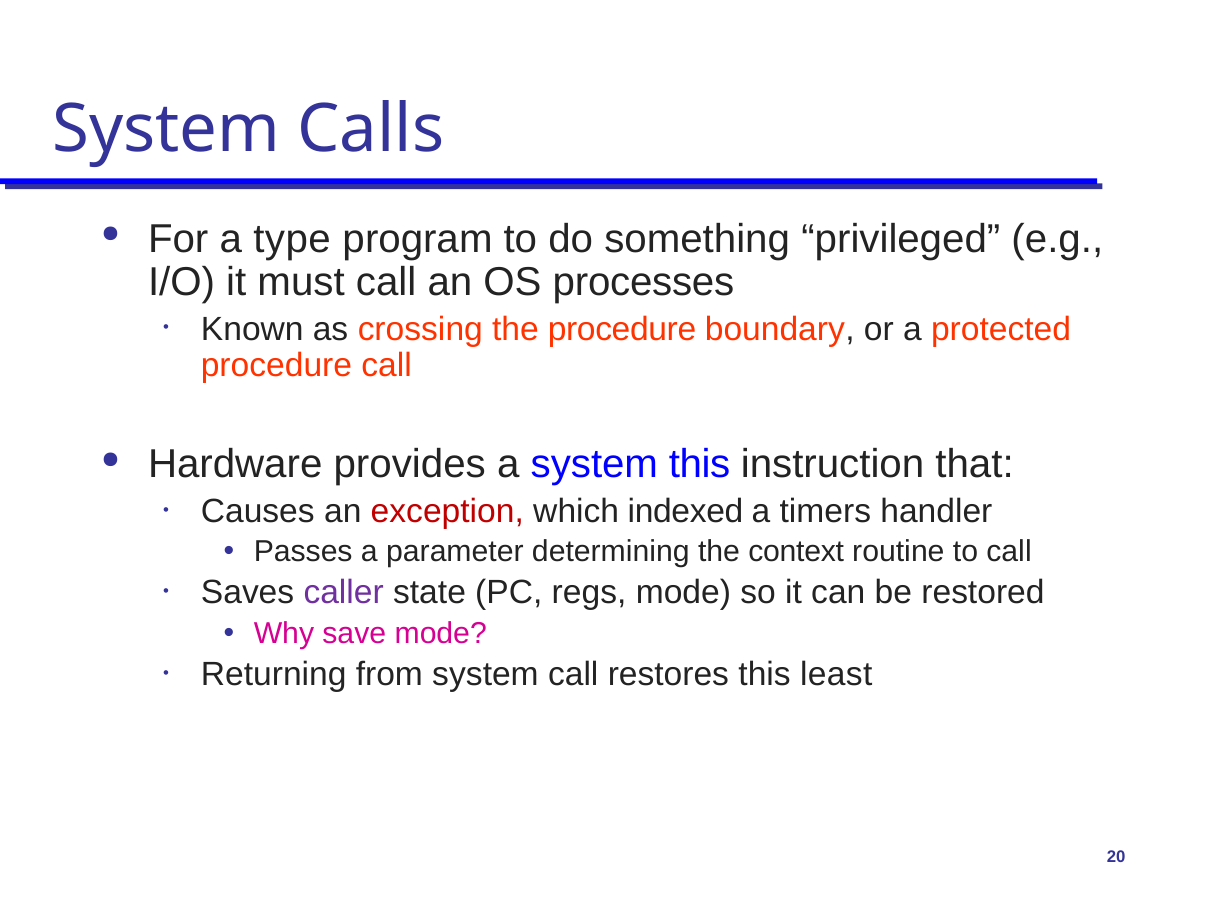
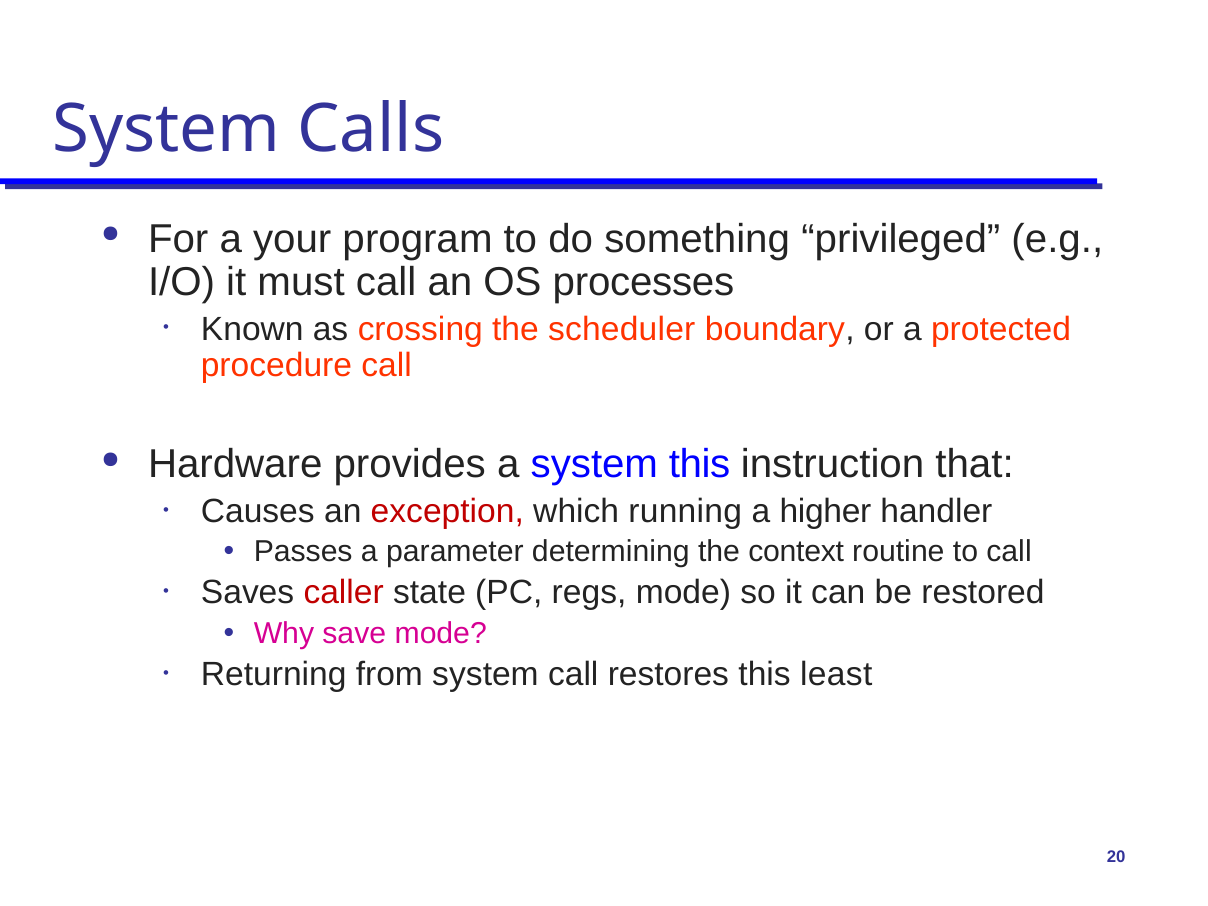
type: type -> your (292, 239)
the procedure: procedure -> scheduler (622, 329)
indexed: indexed -> running (685, 511)
timers: timers -> higher (825, 511)
caller colour: purple -> red (344, 593)
